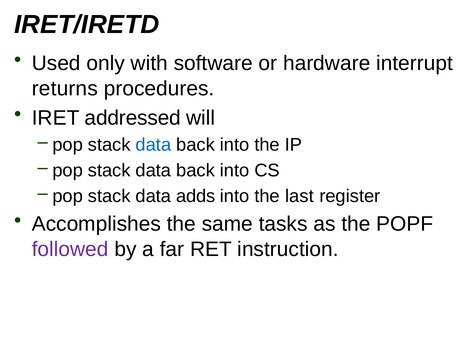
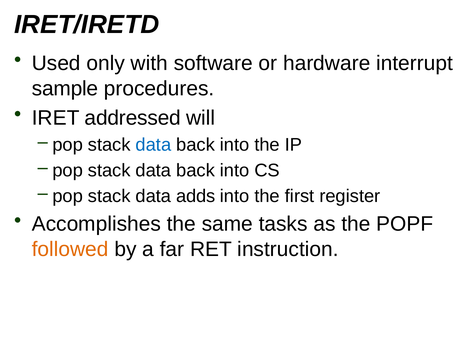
returns: returns -> sample (65, 89)
last: last -> first (300, 196)
followed colour: purple -> orange (70, 249)
